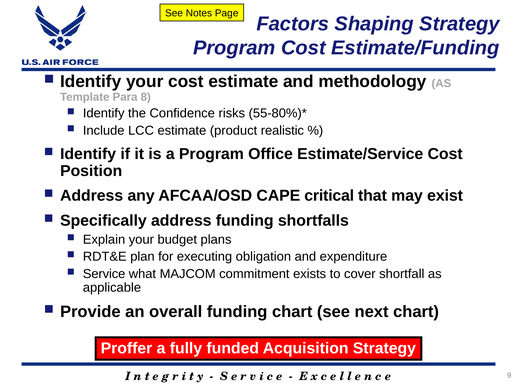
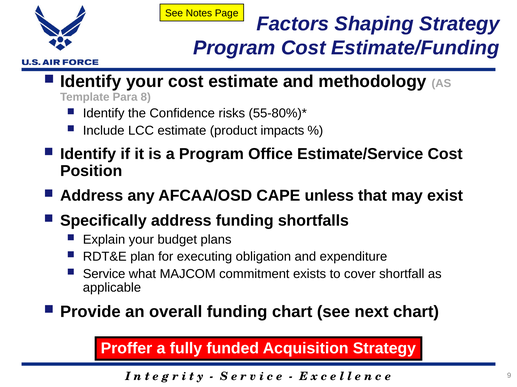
realistic: realistic -> impacts (282, 131)
critical: critical -> unless (329, 196)
